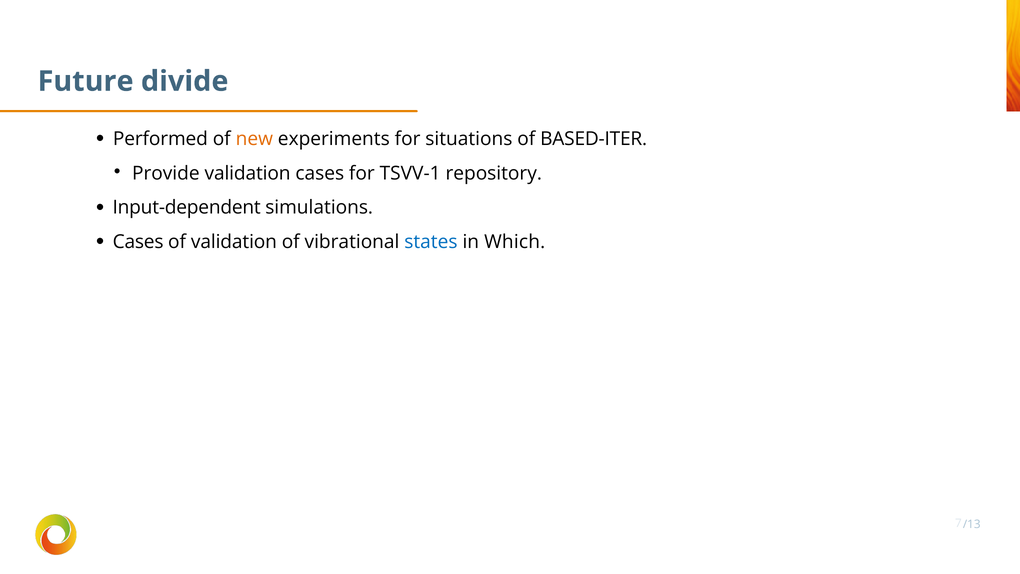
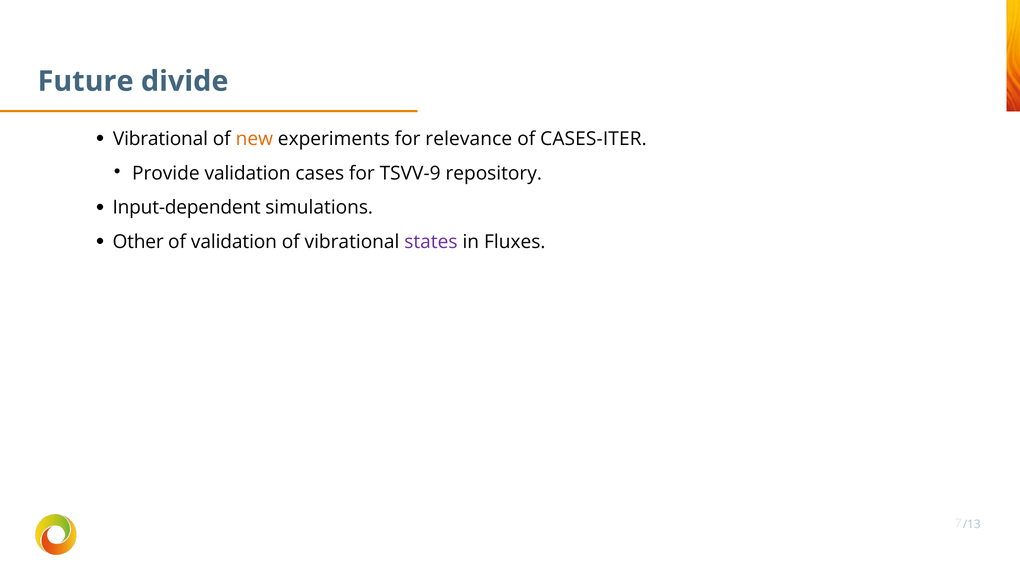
Performed: Performed -> Vibrational (160, 139)
situations: situations -> relevance (469, 139)
BASED-ITER: BASED-ITER -> CASES-ITER (593, 139)
TSVV-1: TSVV-1 -> TSVV-9 (410, 173)
Cases: Cases -> Other (138, 242)
states colour: blue -> purple (431, 242)
Which: Which -> Fluxes (515, 242)
